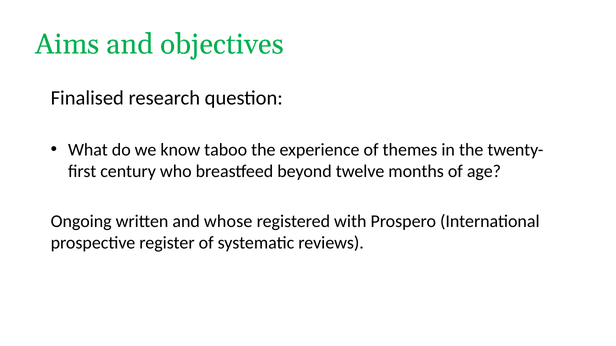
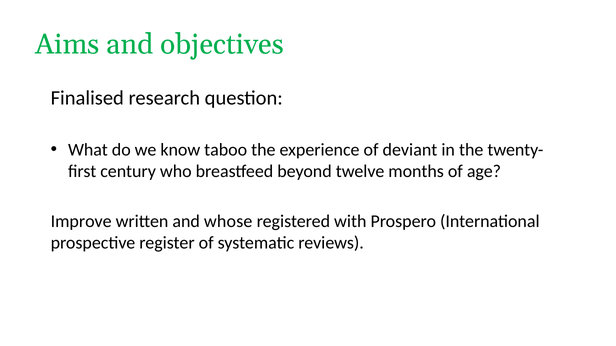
themes: themes -> deviant (410, 150)
Ongoing: Ongoing -> Improve (81, 222)
